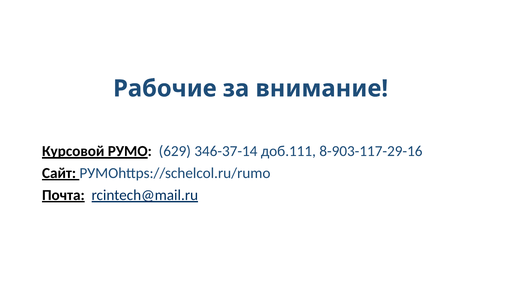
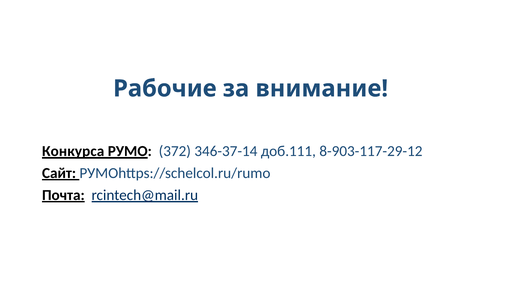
Курсовой: Курсовой -> Конкурса (73, 151)
629: 629 -> 372 (175, 151)
8-903-117-29-16: 8-903-117-29-16 -> 8-903-117-29-12 (371, 151)
